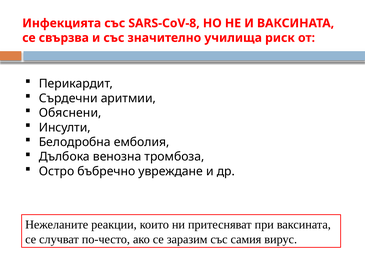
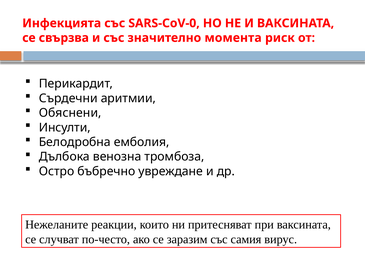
SARS-CoV-8: SARS-CoV-8 -> SARS-CoV-0 (164, 23)
училища: училища -> момента (233, 38)
